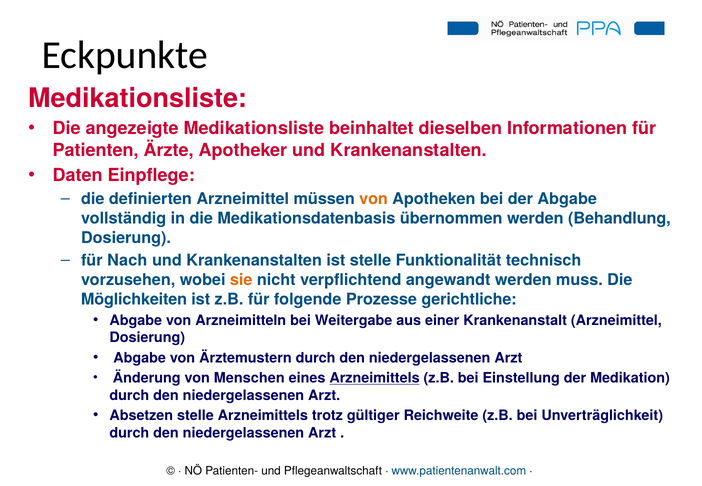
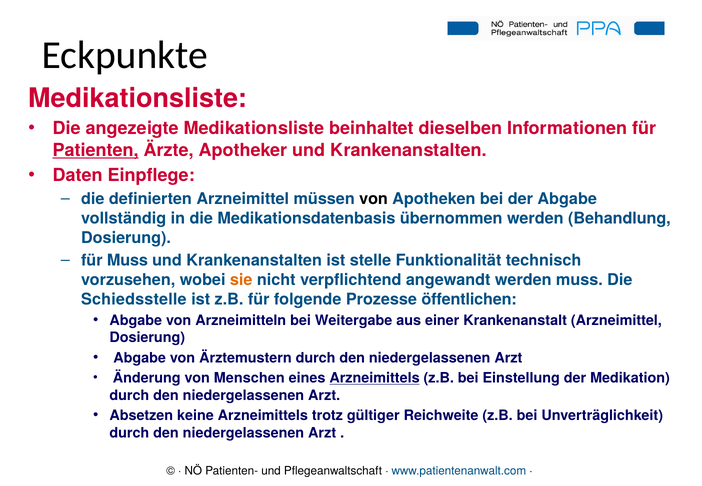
Patienten underline: none -> present (96, 150)
von colour: orange -> black (374, 199)
für Nach: Nach -> Muss (127, 260)
Möglichkeiten: Möglichkeiten -> Schiedsstelle (134, 299)
gerichtliche: gerichtliche -> öffentlichen (469, 299)
Absetzen stelle: stelle -> keine (195, 415)
